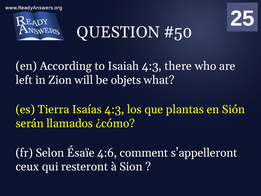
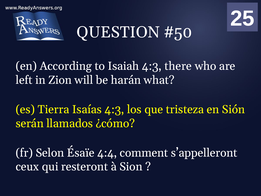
objets: objets -> harán (126, 80)
plantas: plantas -> tristeza (185, 109)
4:6: 4:6 -> 4:4 (107, 153)
